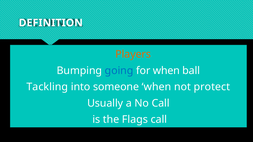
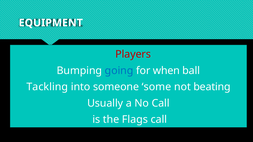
DEFINITION: DEFINITION -> EQUIPMENT (51, 23)
Players colour: orange -> red (133, 54)
someone when: when -> some (157, 87)
protect: protect -> beating (212, 87)
